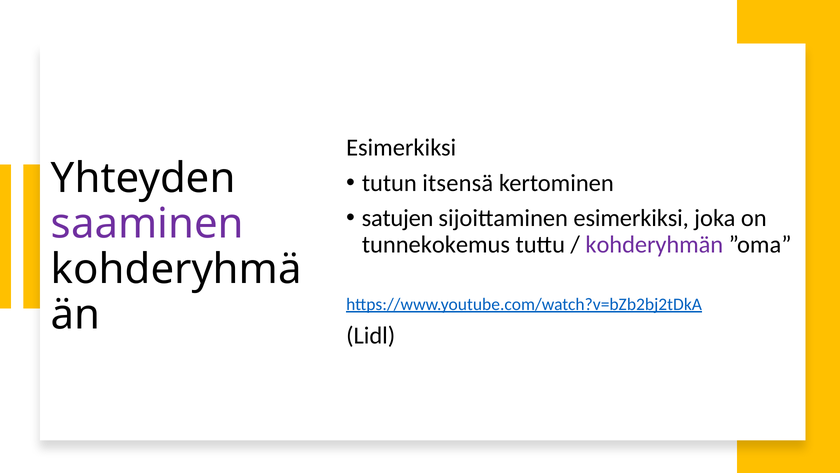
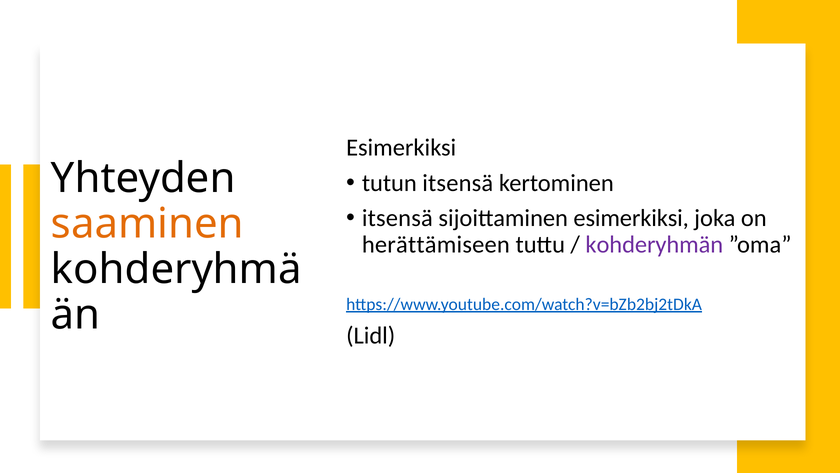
satujen: satujen -> itsensä (397, 218)
saaminen colour: purple -> orange (147, 224)
tunnekokemus: tunnekokemus -> herättämiseen (436, 244)
